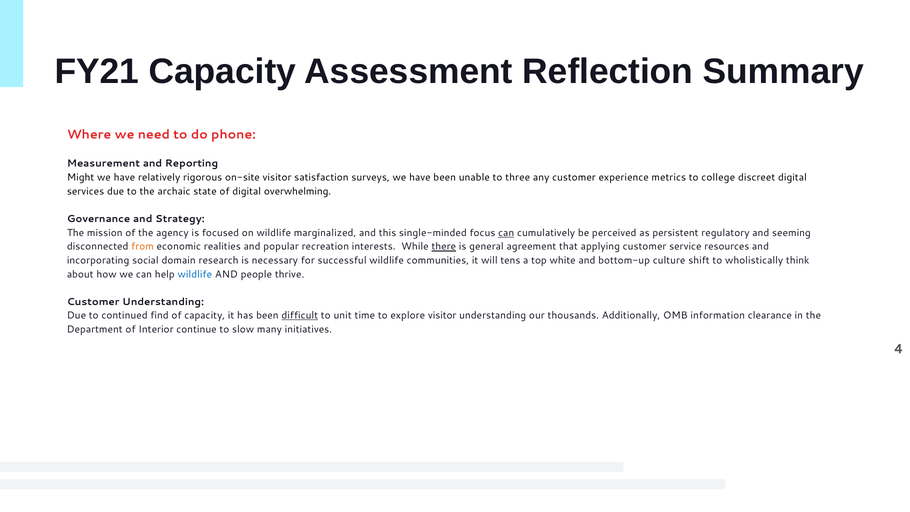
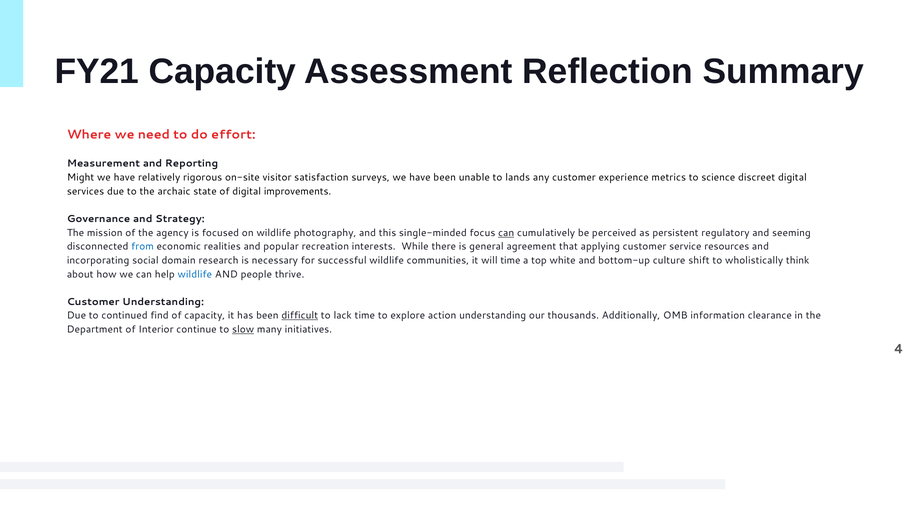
phone: phone -> effort (233, 135)
three: three -> lands (518, 177)
college: college -> science (718, 177)
overwhelming: overwhelming -> improvements (298, 191)
marginalized: marginalized -> photography (325, 233)
from colour: orange -> blue (143, 247)
there underline: present -> none (444, 247)
will tens: tens -> time (510, 260)
unit: unit -> lack (343, 316)
explore visitor: visitor -> action (442, 316)
slow underline: none -> present (243, 329)
